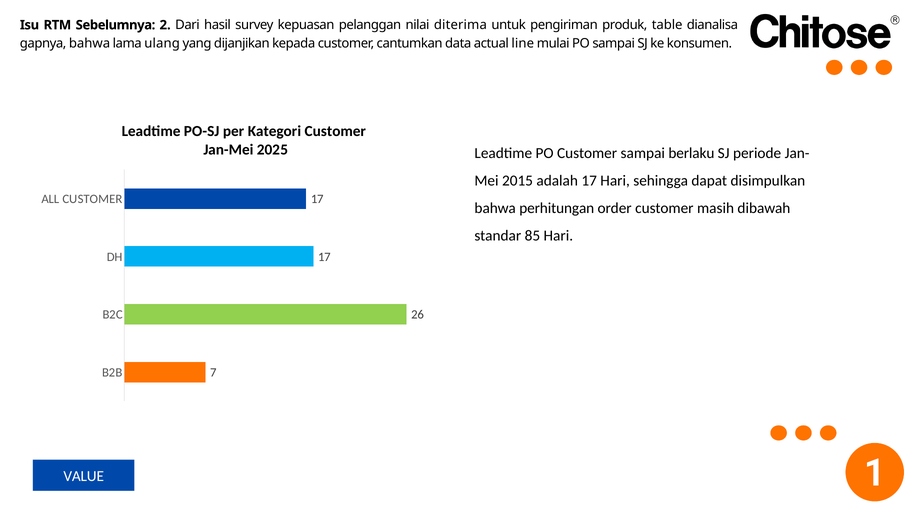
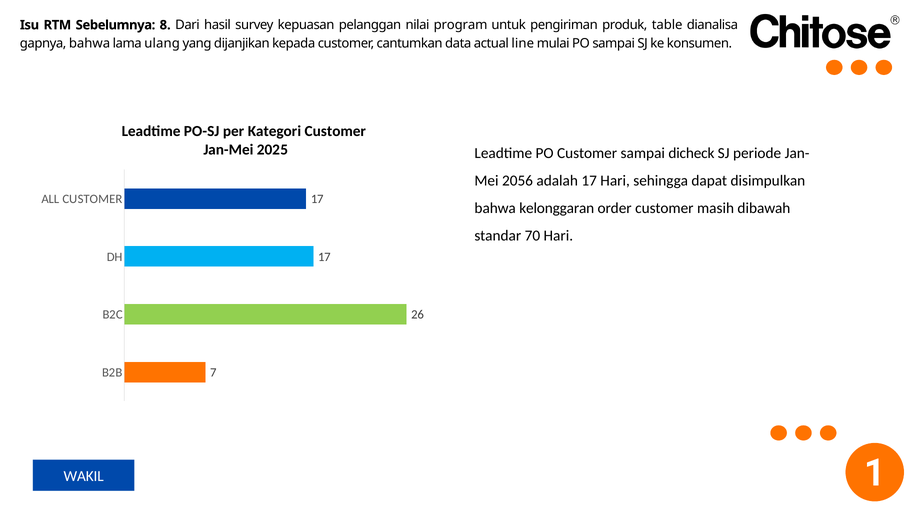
2: 2 -> 8 (165, 25)
diterima: diterima -> program (461, 25)
berlaku: berlaku -> dicheck (691, 153)
2015: 2015 -> 2056 (518, 181)
perhitungan: perhitungan -> kelonggaran (557, 208)
85: 85 -> 70 (532, 236)
VALUE: VALUE -> WAKIL (84, 476)
